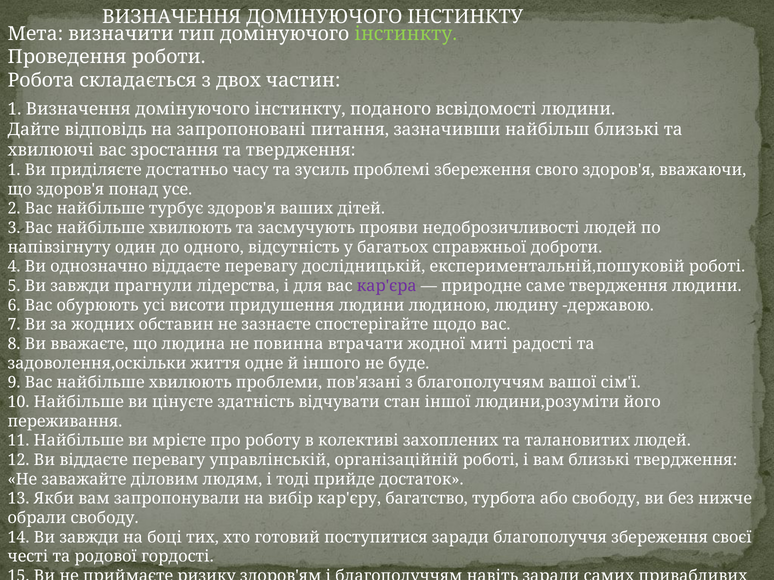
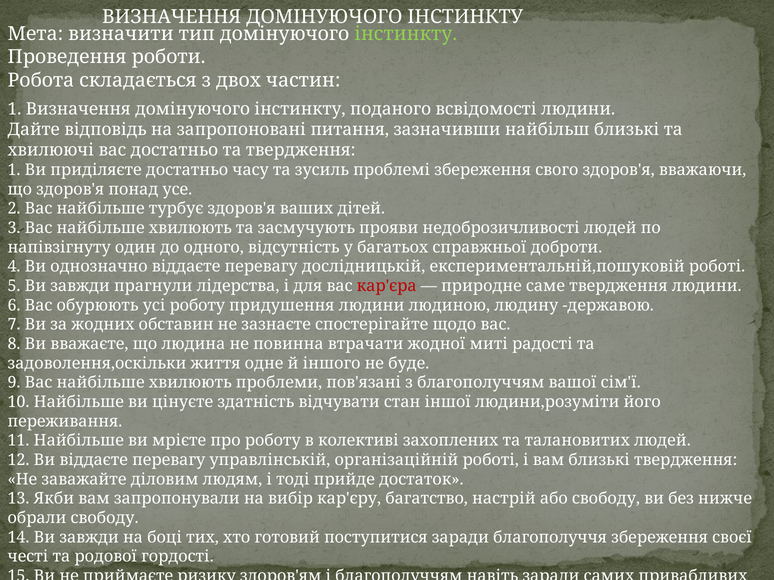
вас зростання: зростання -> достатньо (174, 150)
кар'єра colour: purple -> red (387, 286)
усі висоти: висоти -> роботу (197, 306)
турбота: турбота -> настрій (504, 499)
